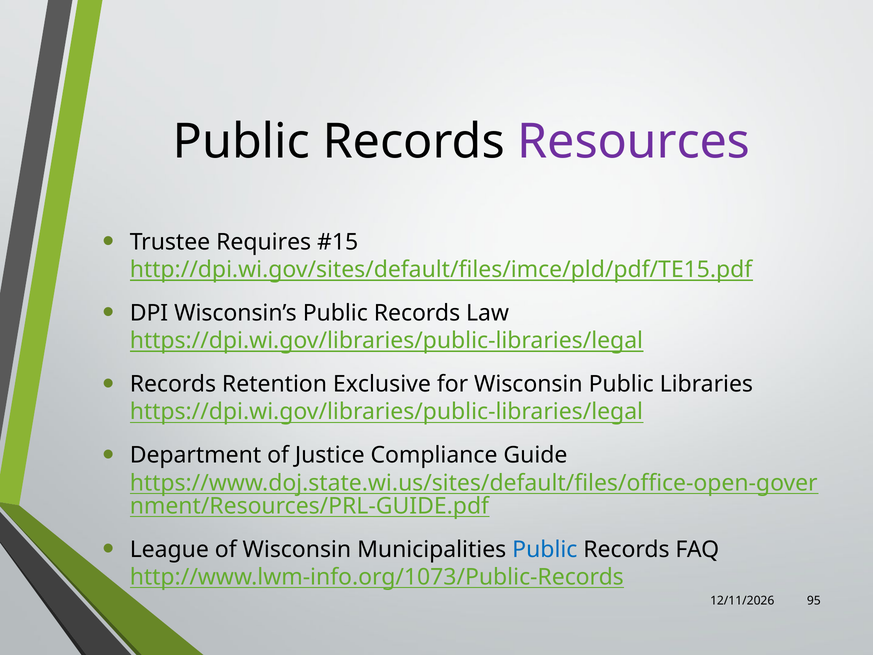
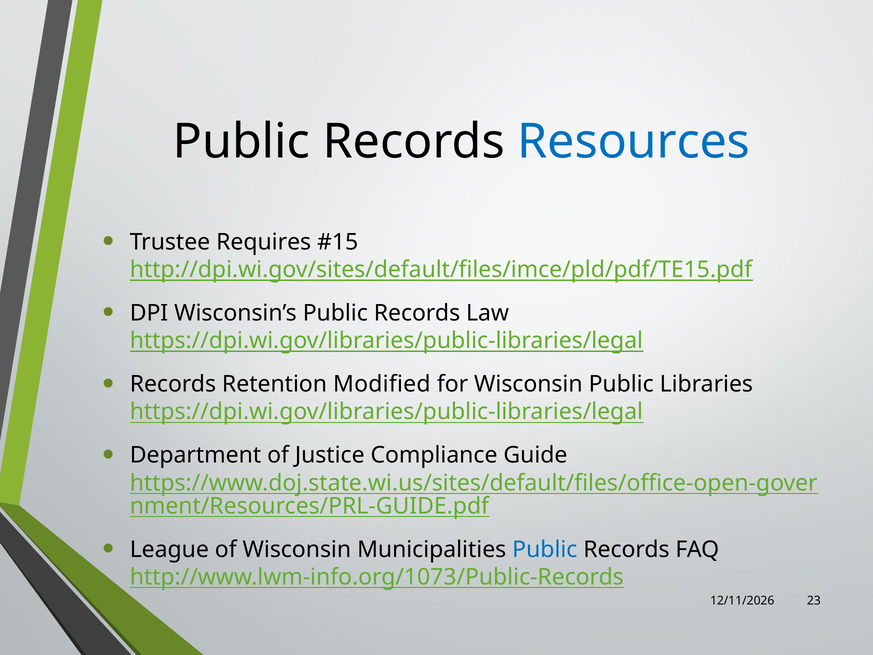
Resources colour: purple -> blue (634, 142)
Exclusive: Exclusive -> Modified (382, 384)
95: 95 -> 23 (814, 600)
